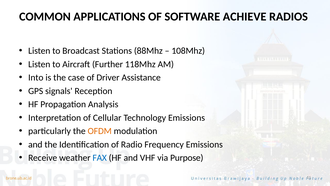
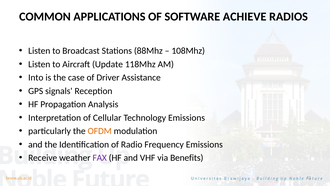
Further: Further -> Update (108, 64)
FAX colour: blue -> purple (100, 158)
Purpose: Purpose -> Benefits (187, 158)
